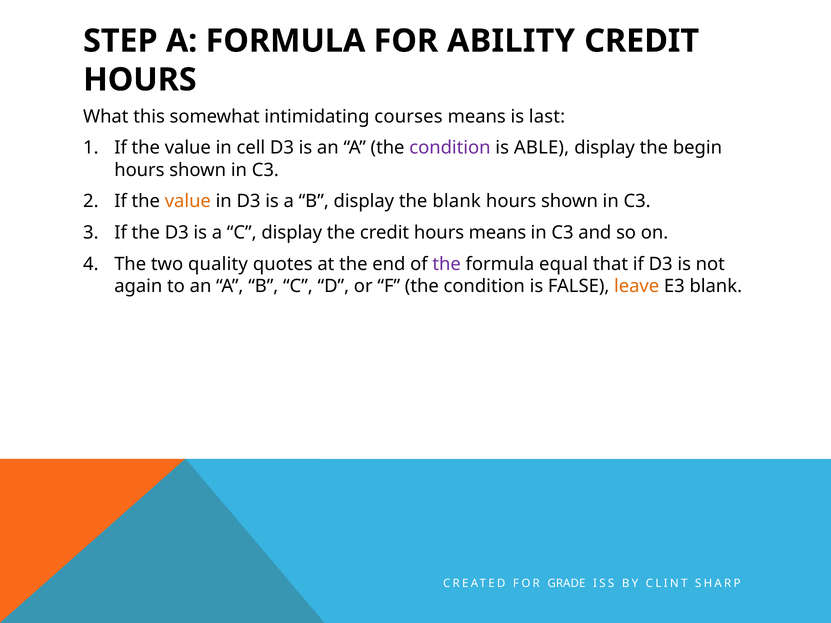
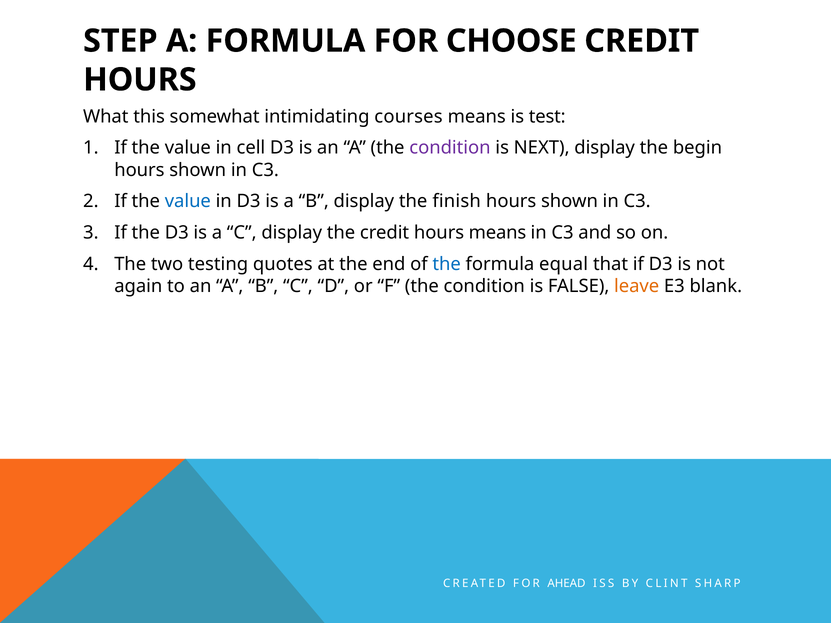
ABILITY: ABILITY -> CHOOSE (511, 41)
last: last -> test (547, 117)
ABLE: ABLE -> NEXT (542, 148)
value colour: orange -> blue (188, 201)
the blank: blank -> finish (457, 201)
quality: quality -> testing (218, 264)
the colour: purple -> blue (447, 264)
GRADE: GRADE -> AHEAD (566, 584)
